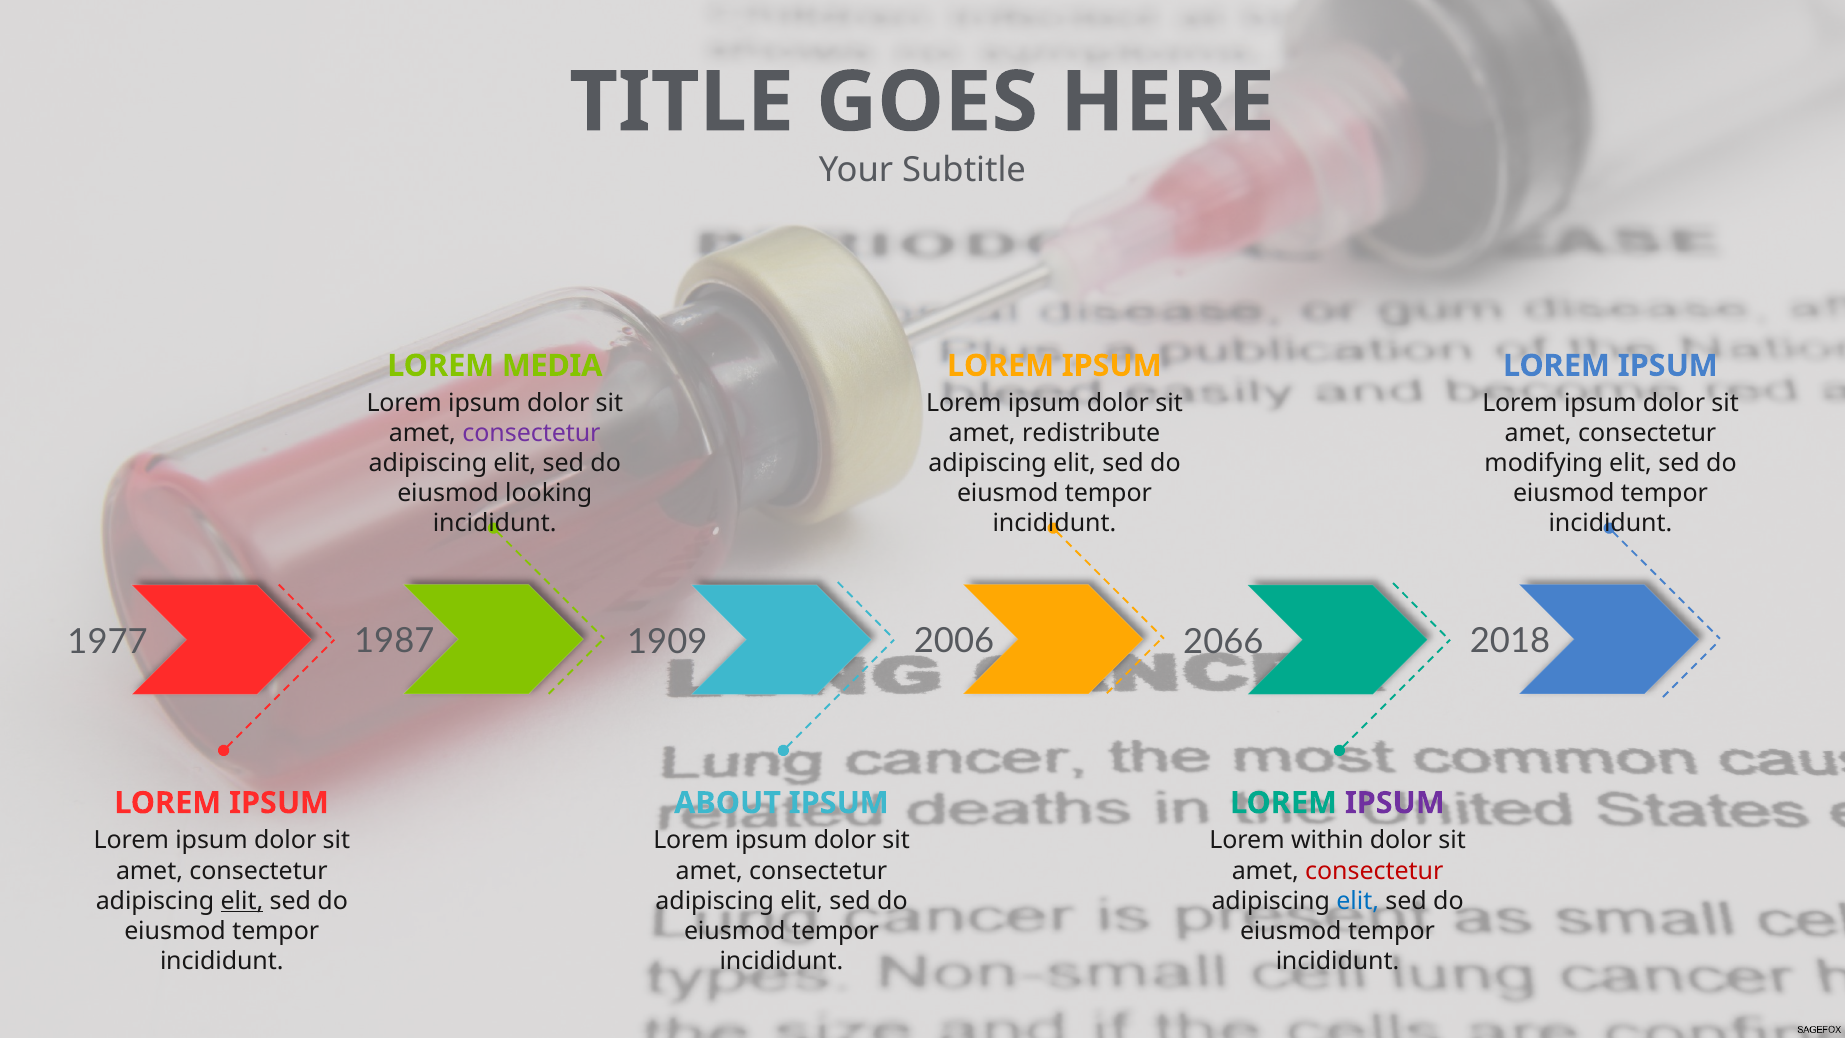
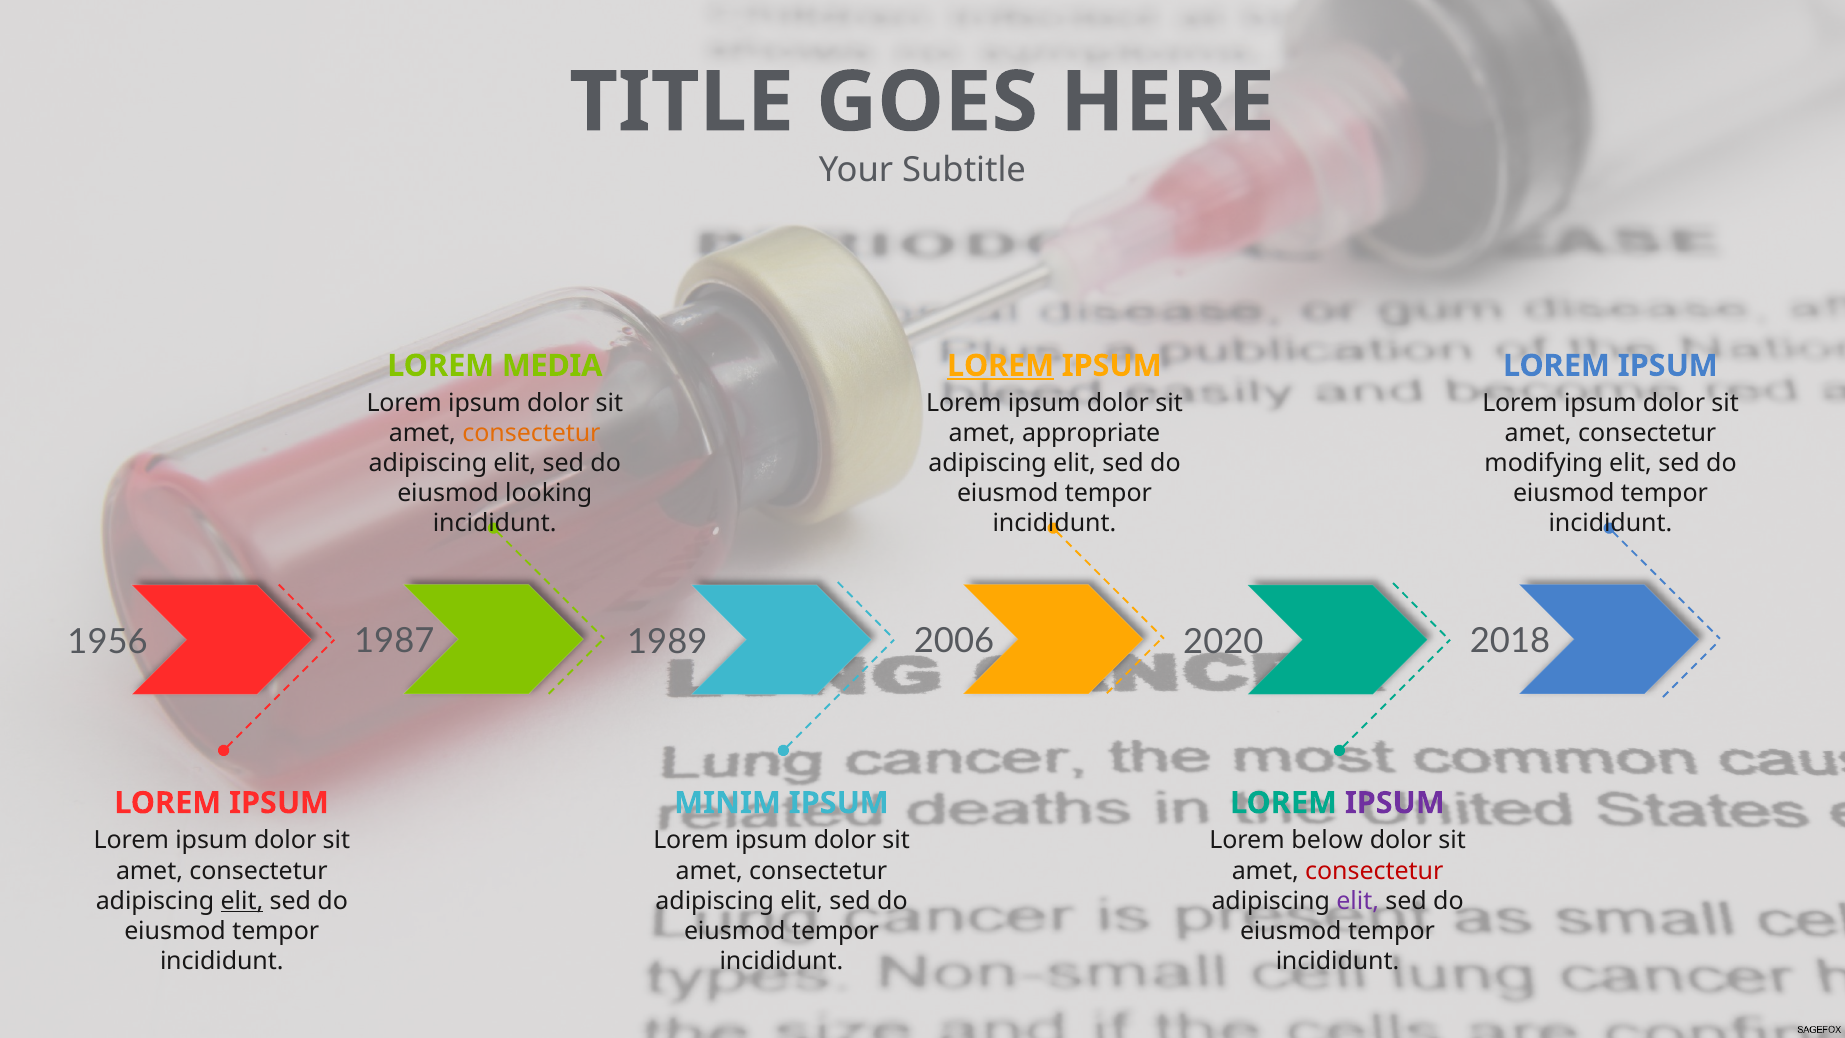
LOREM underline: none -> present (1001, 366)
consectetur colour: purple -> orange (531, 433)
redistribute: redistribute -> appropriate (1091, 433)
1977: 1977 -> 1956 (108, 642)
1909: 1909 -> 1989 (667, 642)
2066: 2066 -> 2020 (1223, 642)
ABOUT: ABOUT -> MINIM (727, 803)
within: within -> below (1327, 841)
elit colour: blue -> purple (1358, 901)
